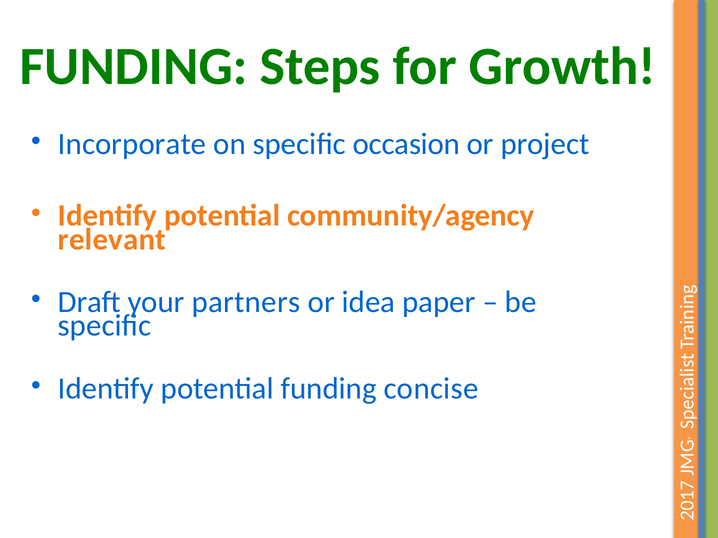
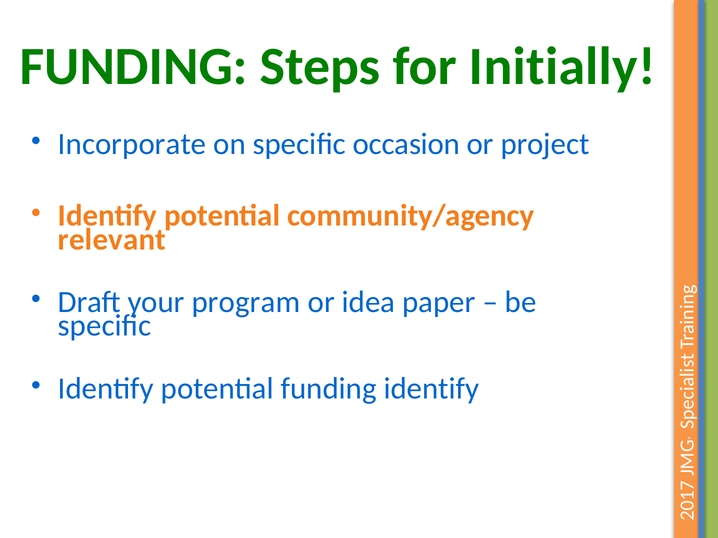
Growth: Growth -> Initially (562, 67)
partners: partners -> program (246, 302)
funding concise: concise -> identify (431, 389)
